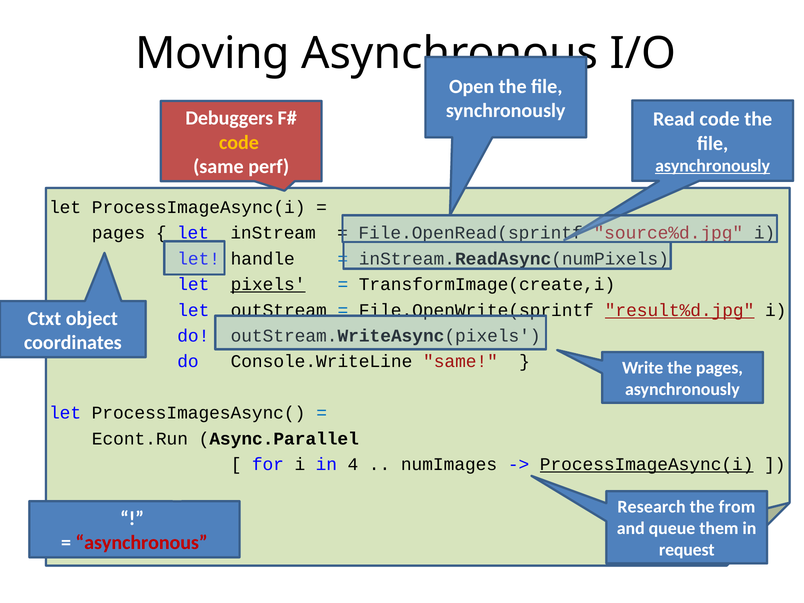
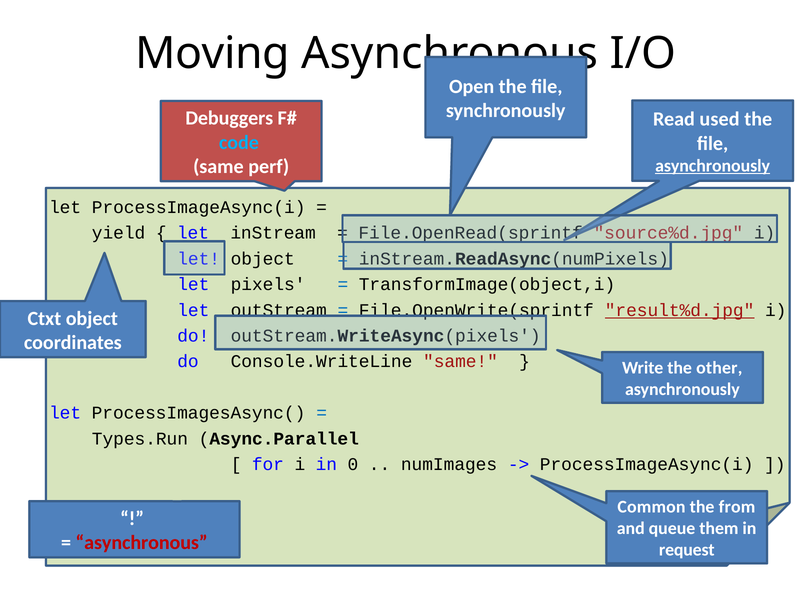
Read code: code -> used (720, 119)
code colour: yellow -> light blue (239, 142)
pages: pages -> yield (119, 233)
handle: handle -> object (263, 259)
pixels underline: present -> none (268, 284)
TransformImage(create,i: TransformImage(create,i -> TransformImage(object,i (487, 284)
the pages: pages -> other (719, 368)
Econt.Run: Econt.Run -> Types.Run (140, 439)
4: 4 -> 0 (353, 464)
ProcessImageAsync(i underline: present -> none (647, 464)
Research: Research -> Common (652, 507)
